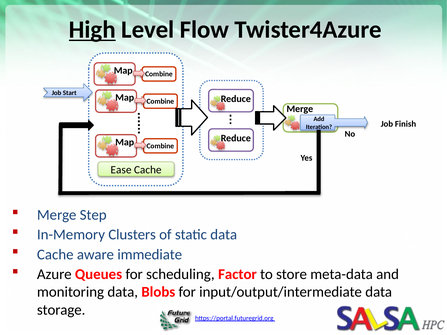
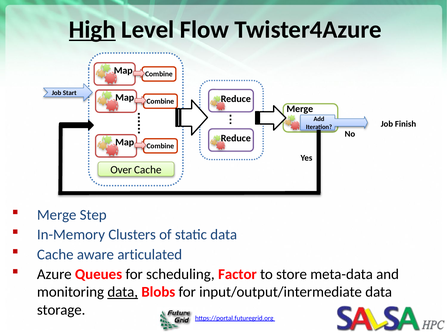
Ease: Ease -> Over (121, 170)
immediate: immediate -> articulated (150, 255)
data underline: none -> present (123, 292)
